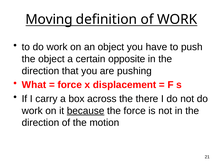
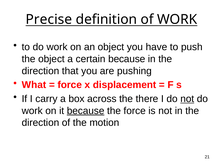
Moving: Moving -> Precise (49, 19)
certain opposite: opposite -> because (127, 59)
not underline: none -> present (187, 98)
